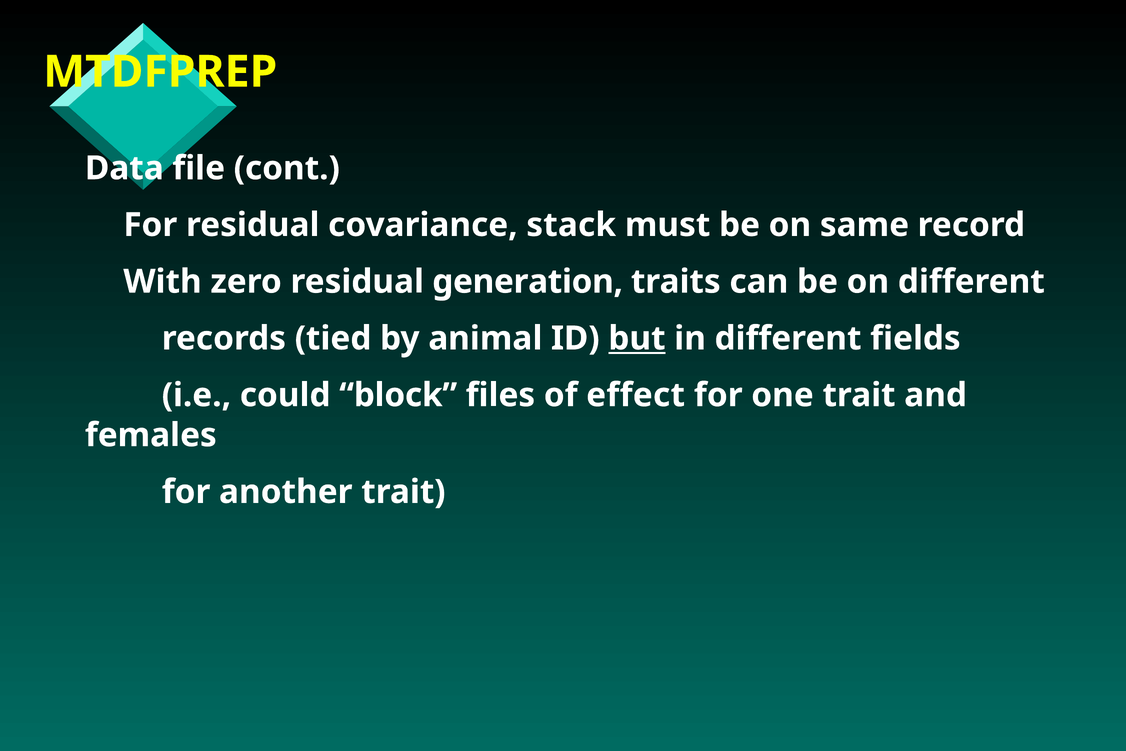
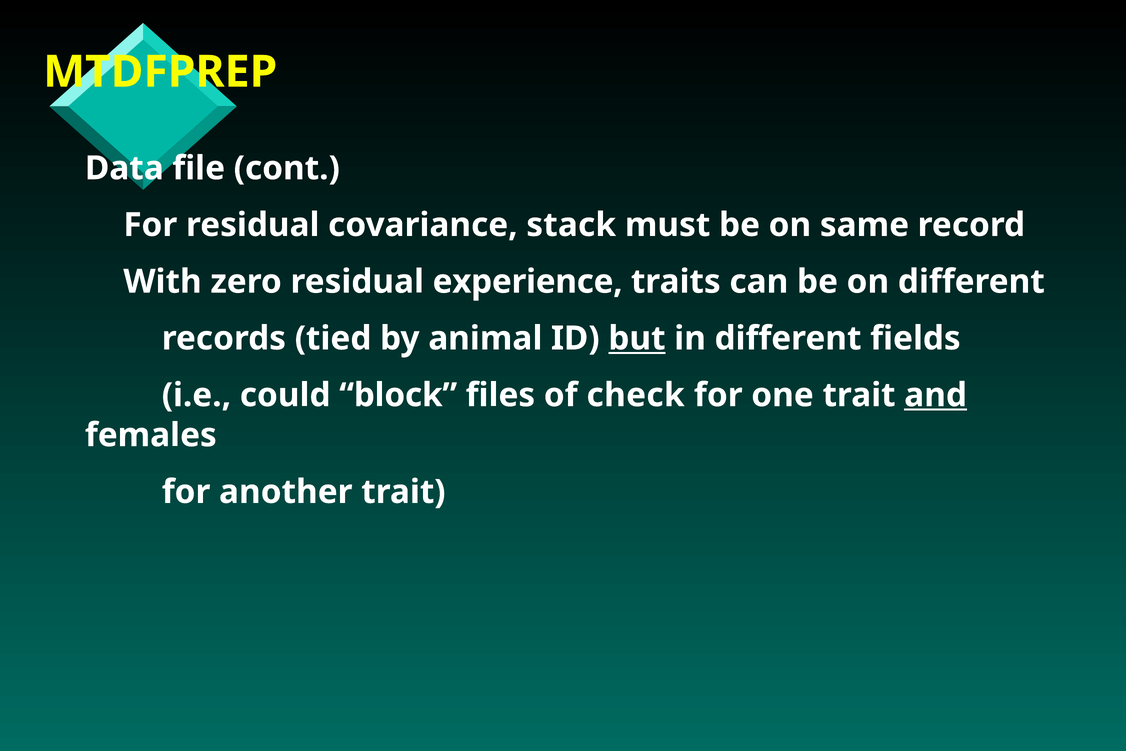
generation: generation -> experience (528, 282)
effect: effect -> check (636, 395)
and underline: none -> present (936, 395)
